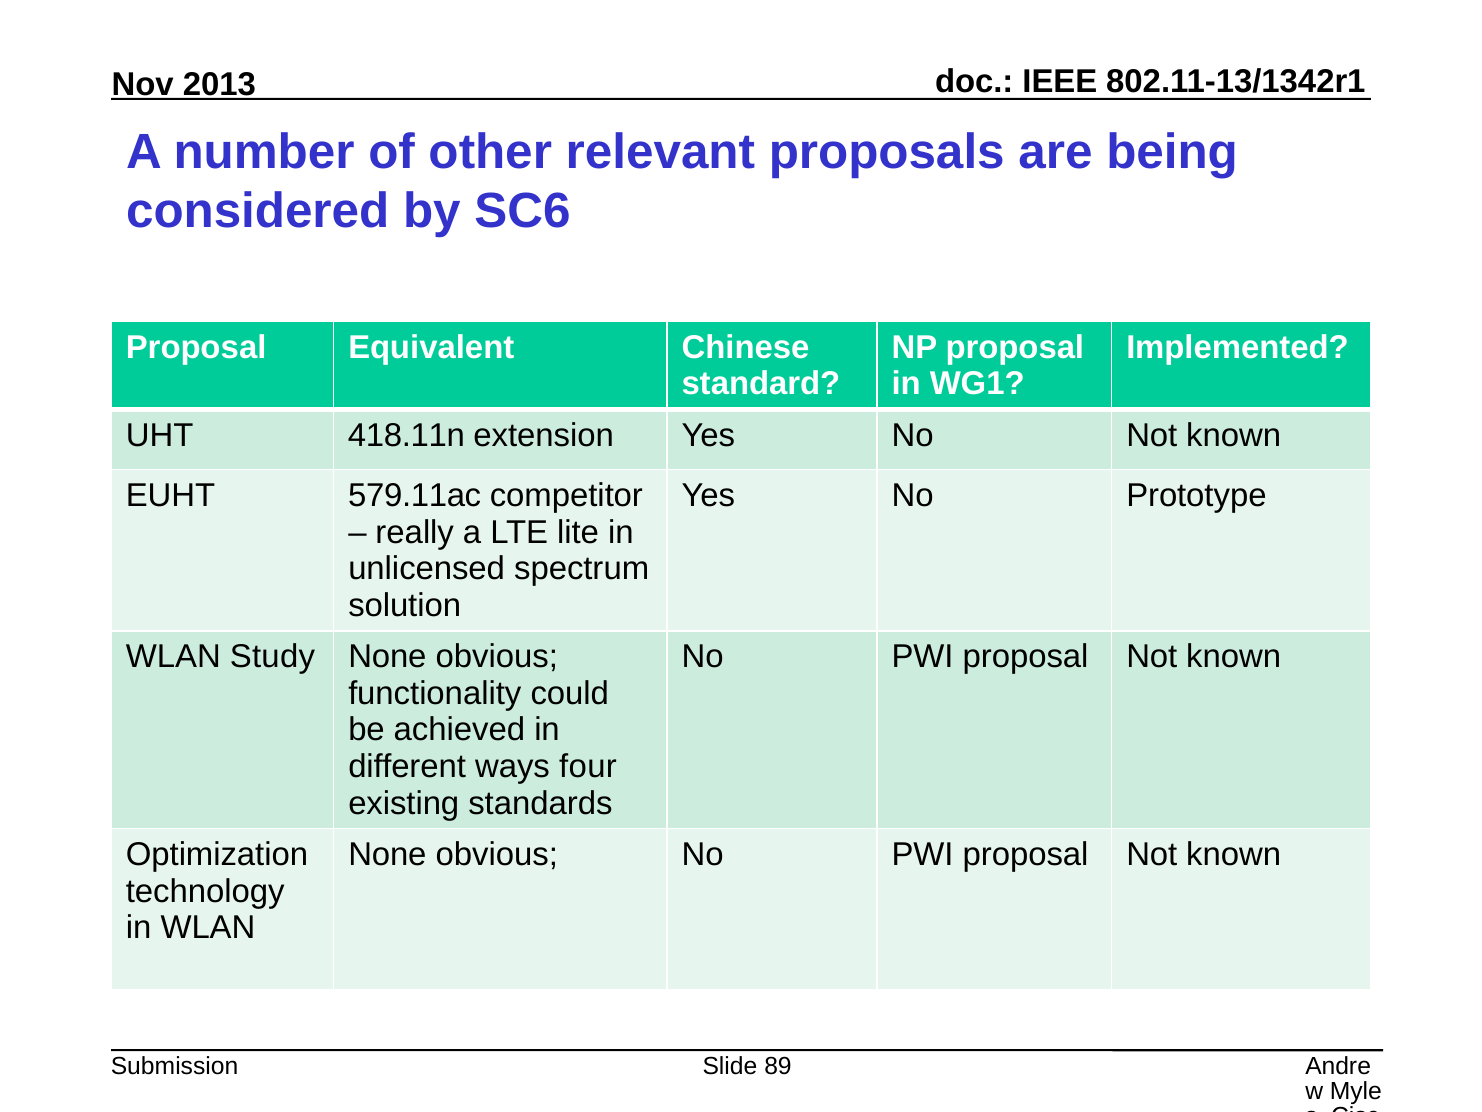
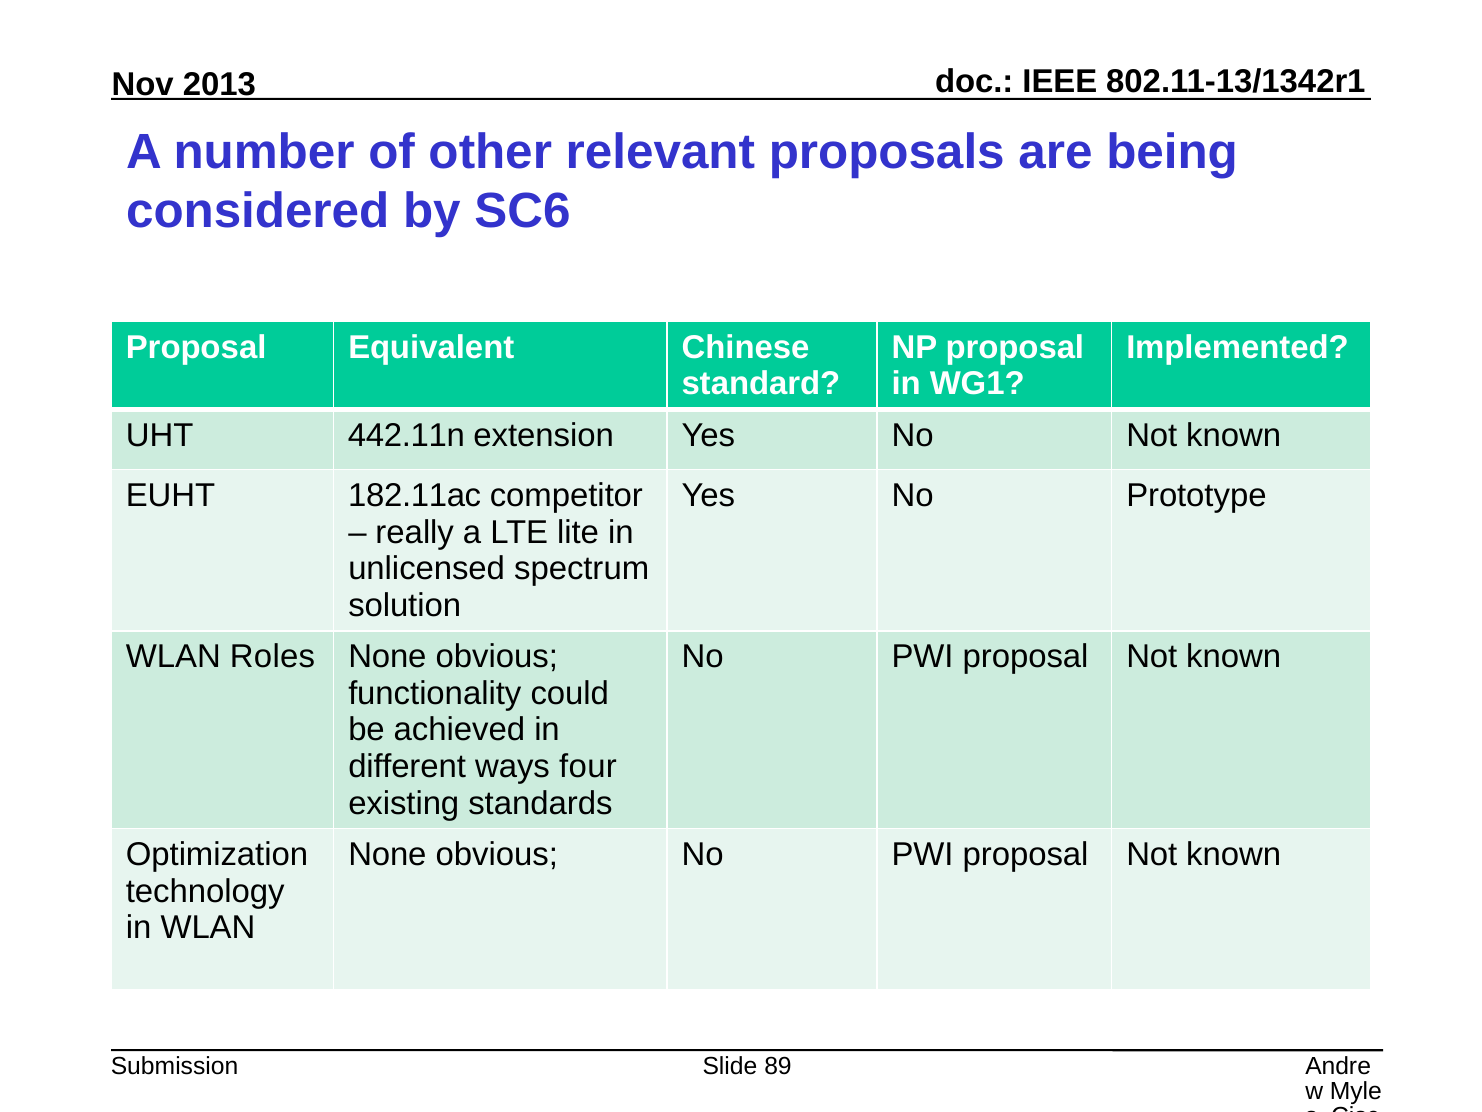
418.11n: 418.11n -> 442.11n (406, 435)
579.11ac: 579.11ac -> 182.11ac (415, 495)
Study: Study -> Roles (273, 657)
